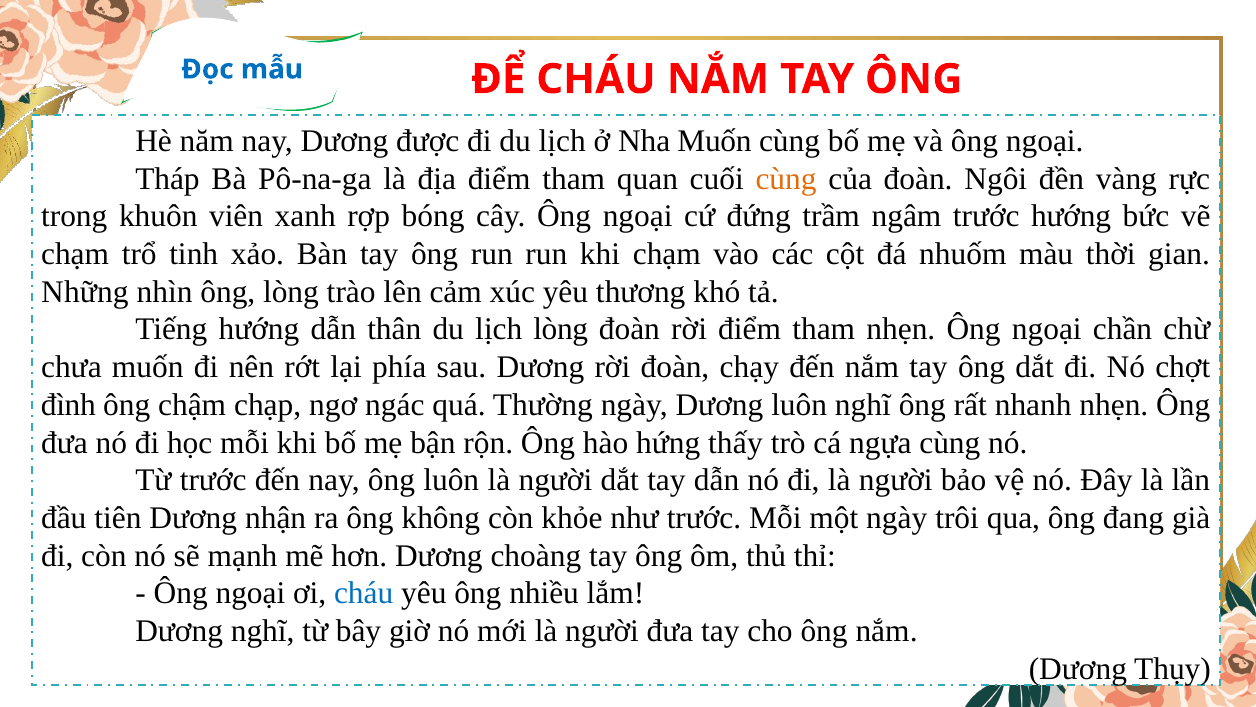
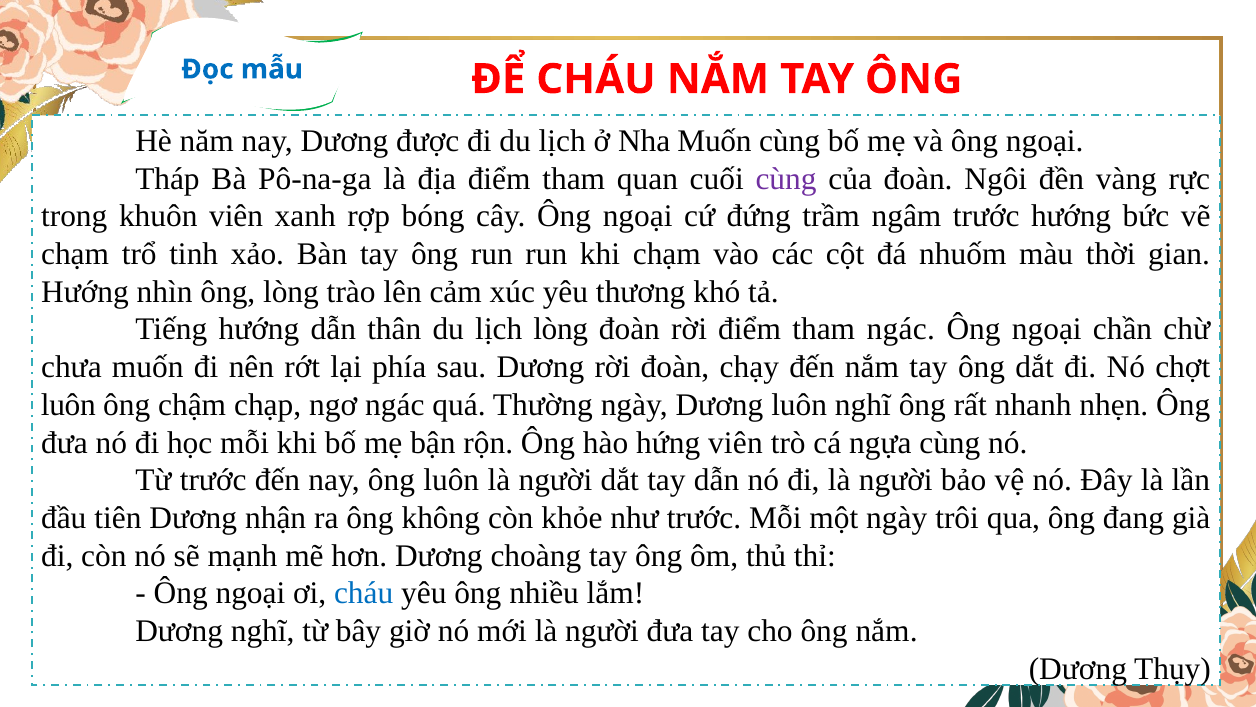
cùng colour: orange -> purple (786, 179)
Những: Những -> Hướng (85, 292)
tham nhẹn: nhẹn -> ngác (901, 329)
đình: đình -> luôn (68, 405)
hứng thấy: thấy -> viên (735, 442)
